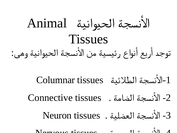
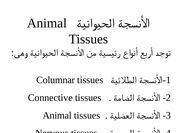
Neuron: Neuron -> Animal (57, 115)
